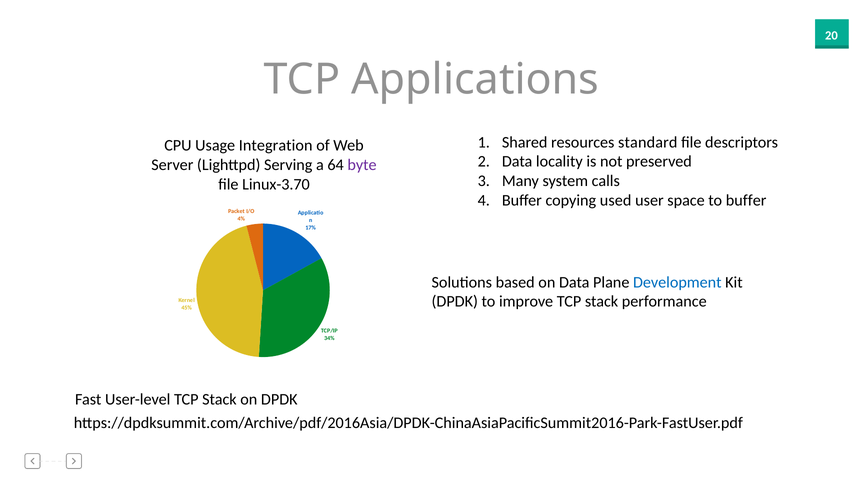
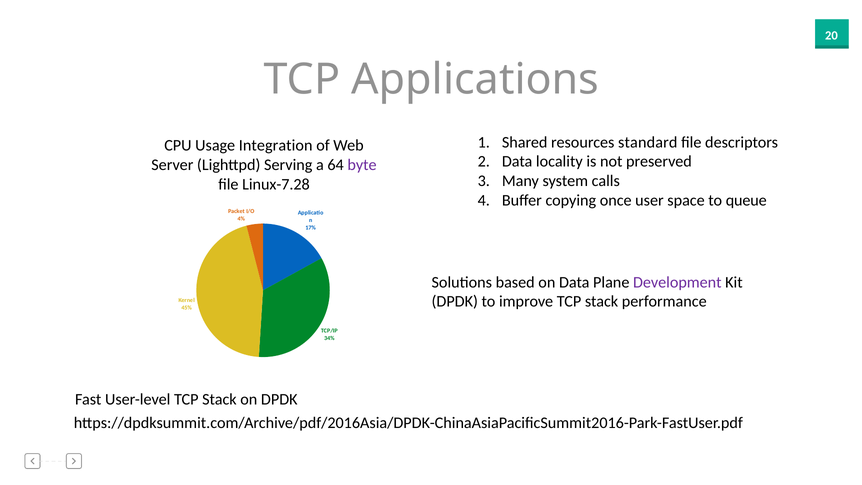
Linux-3.70: Linux-3.70 -> Linux-7.28 (276, 184)
used: used -> once (616, 200)
to buffer: buffer -> queue (746, 200)
Development colour: blue -> purple (677, 282)
